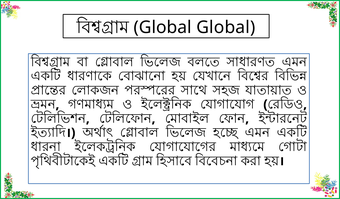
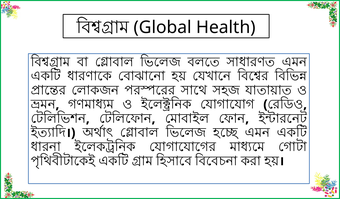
Global Global: Global -> Health (226, 27)
